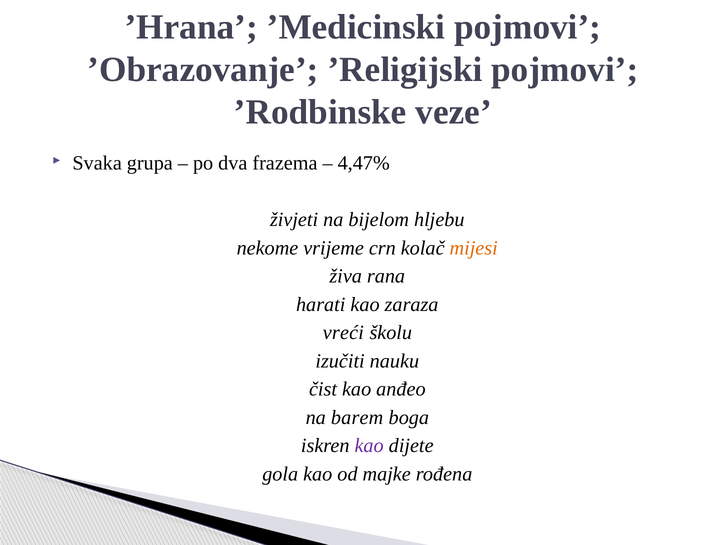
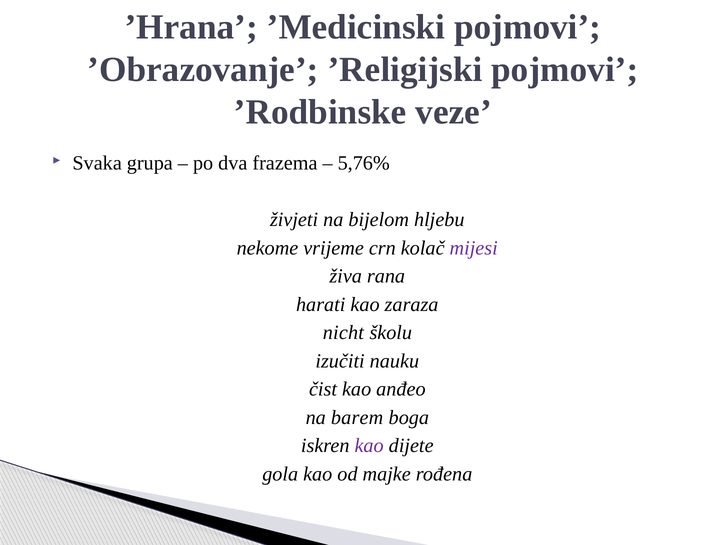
4,47%: 4,47% -> 5,76% (364, 163)
mijesi colour: orange -> purple (474, 248)
vreći: vreći -> nicht (343, 332)
